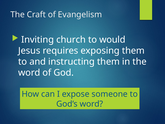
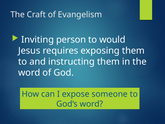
church: church -> person (71, 40)
